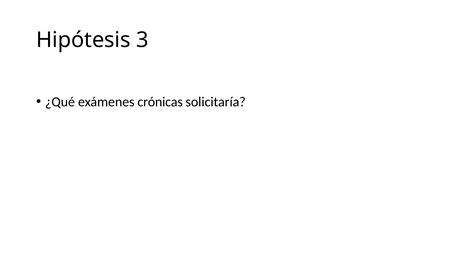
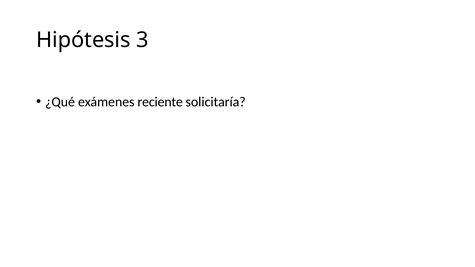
crónicas: crónicas -> reciente (160, 102)
